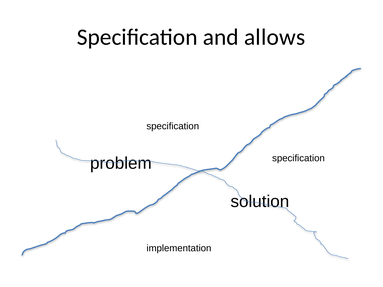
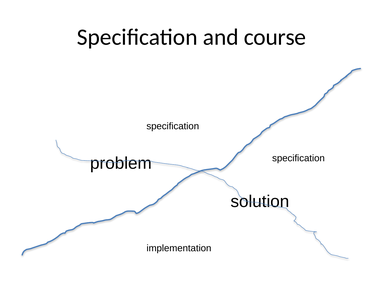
allows: allows -> course (275, 37)
